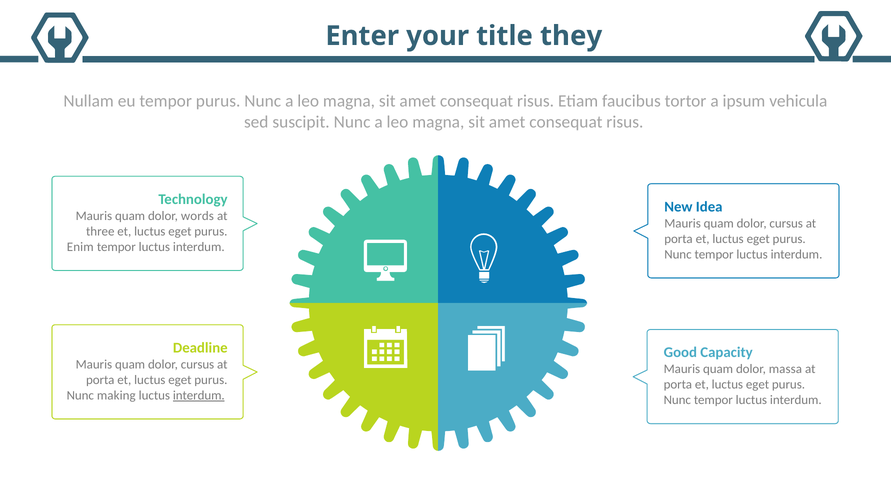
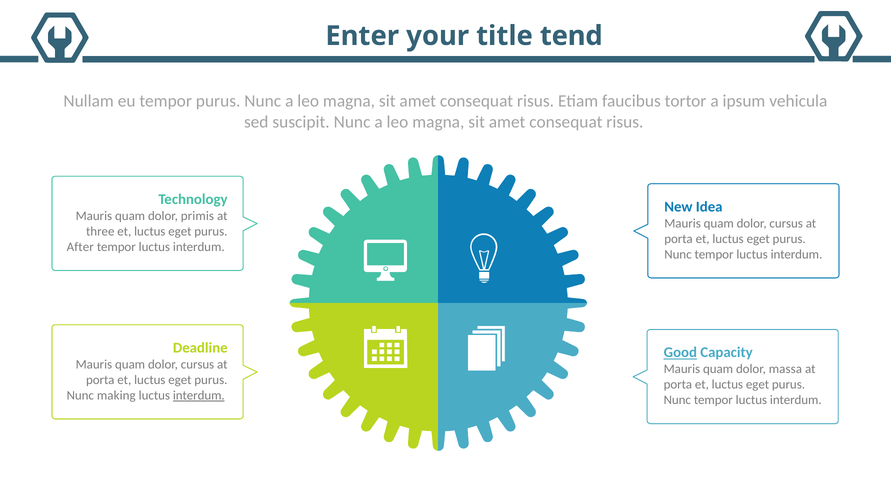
they: they -> tend (571, 36)
words: words -> primis (197, 216)
Enim: Enim -> After (80, 247)
Good underline: none -> present (680, 353)
